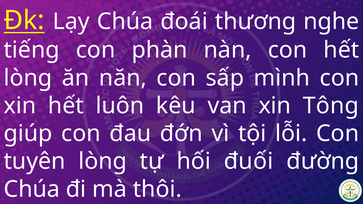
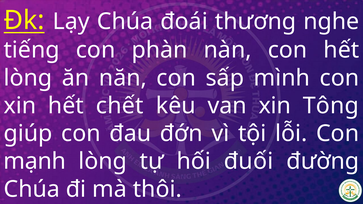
luôn: luôn -> chết (120, 106)
tuyên: tuyên -> mạnh (35, 161)
